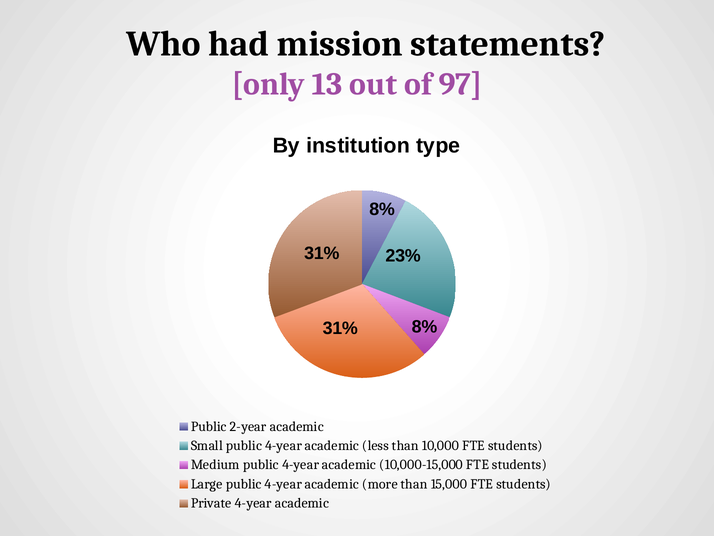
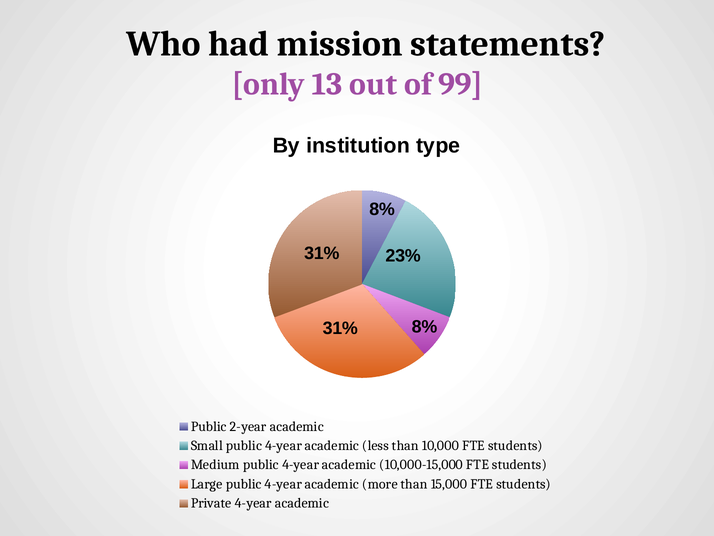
97: 97 -> 99 (460, 84)
